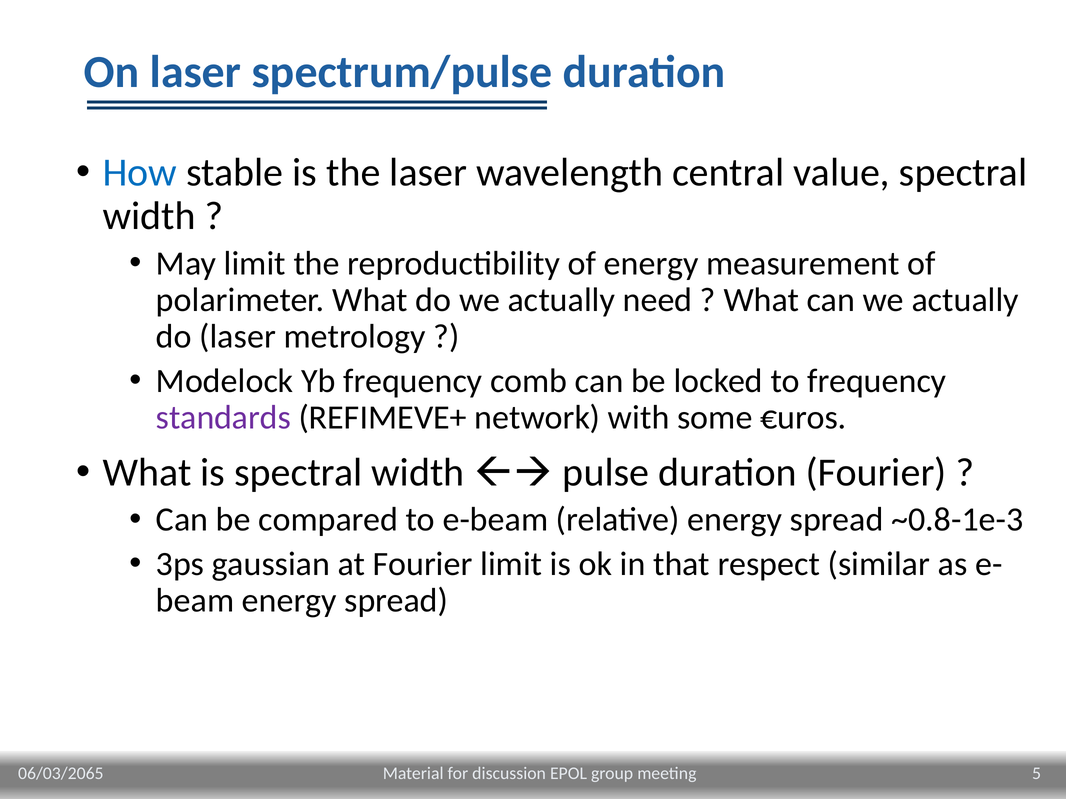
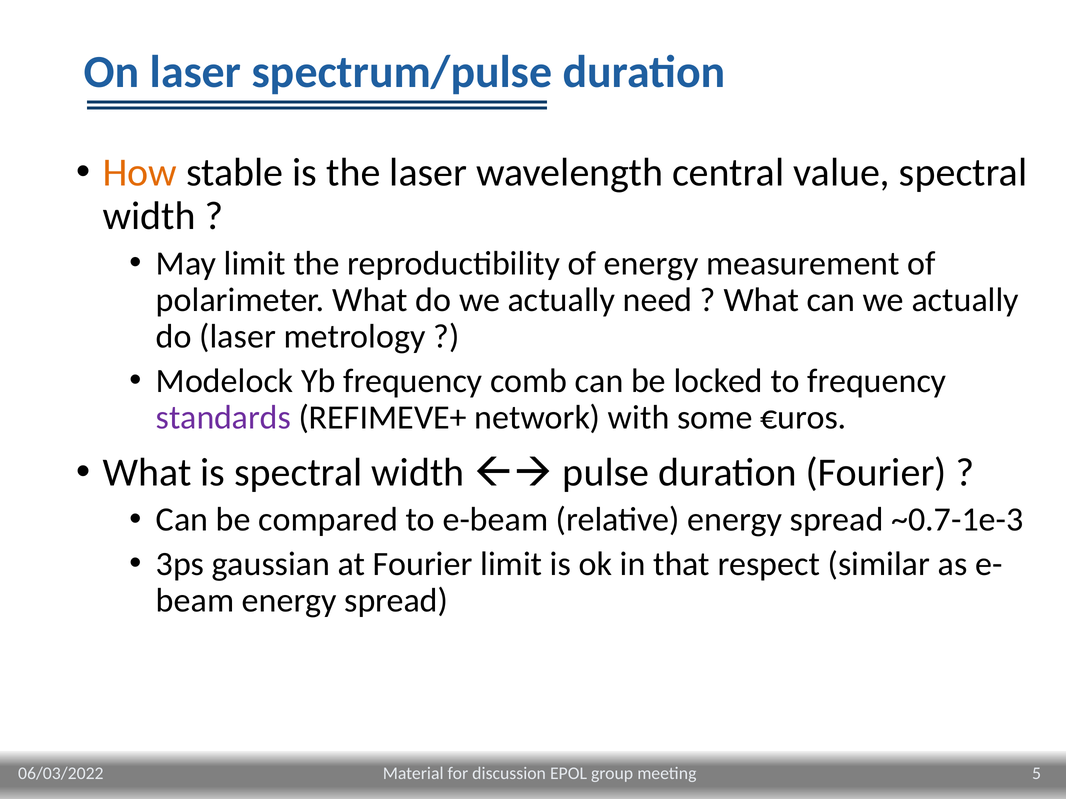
How colour: blue -> orange (140, 173)
~0.8-1e-3: ~0.8-1e-3 -> ~0.7-1e-3 (957, 520)
06/03/2065: 06/03/2065 -> 06/03/2022 (61, 774)
